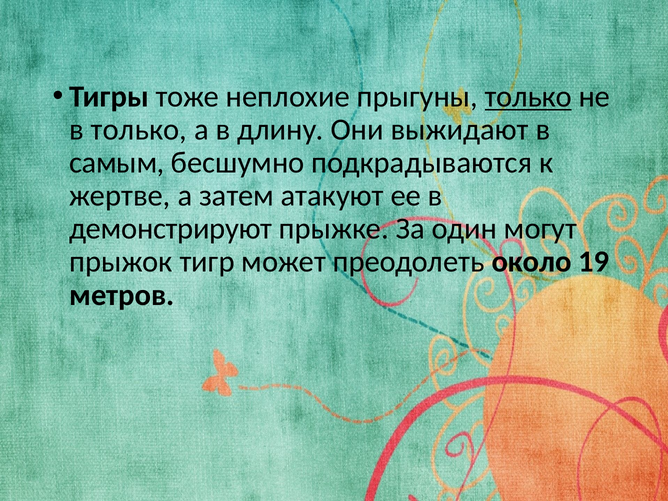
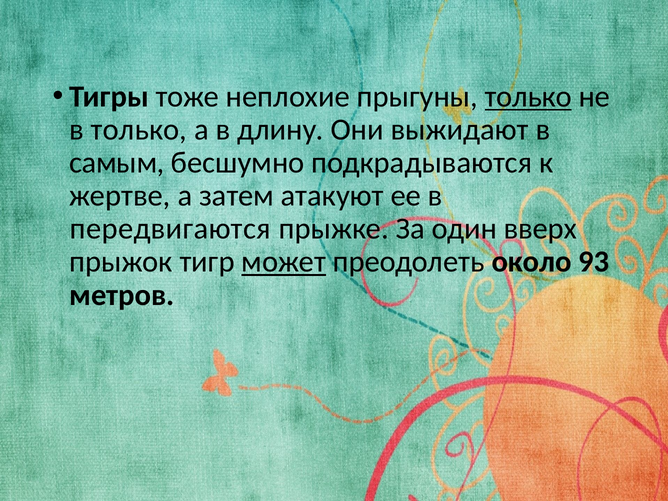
демонстрируют: демонстрируют -> передвигаются (170, 229)
могут: могут -> вверх (540, 229)
может underline: none -> present (284, 262)
19: 19 -> 93 (594, 262)
